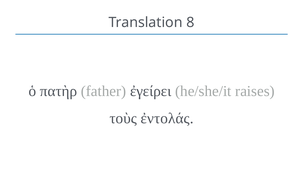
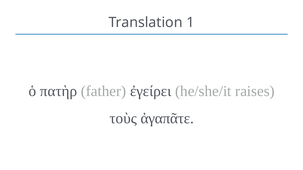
8: 8 -> 1 (190, 23)
ἐντολάς: ἐντολάς -> ἀγαπᾶτε (167, 119)
